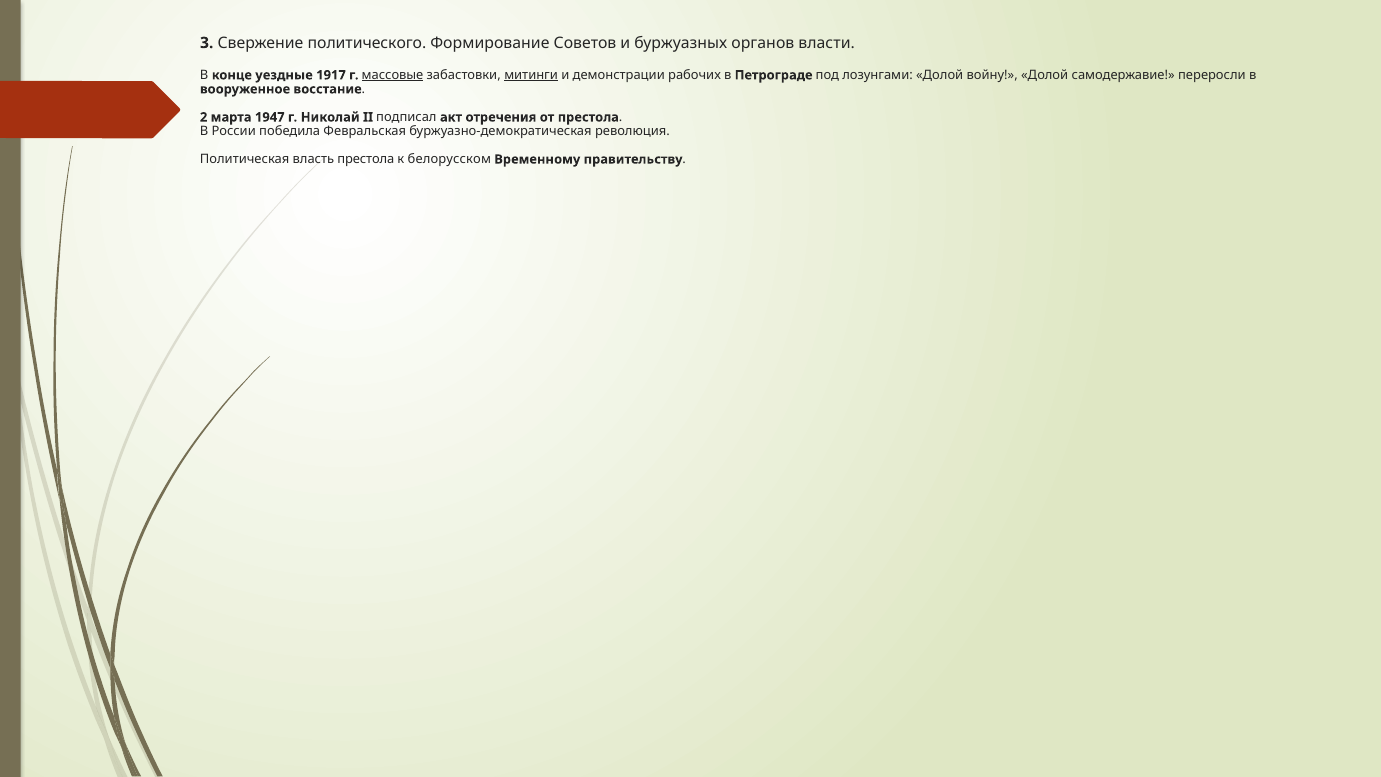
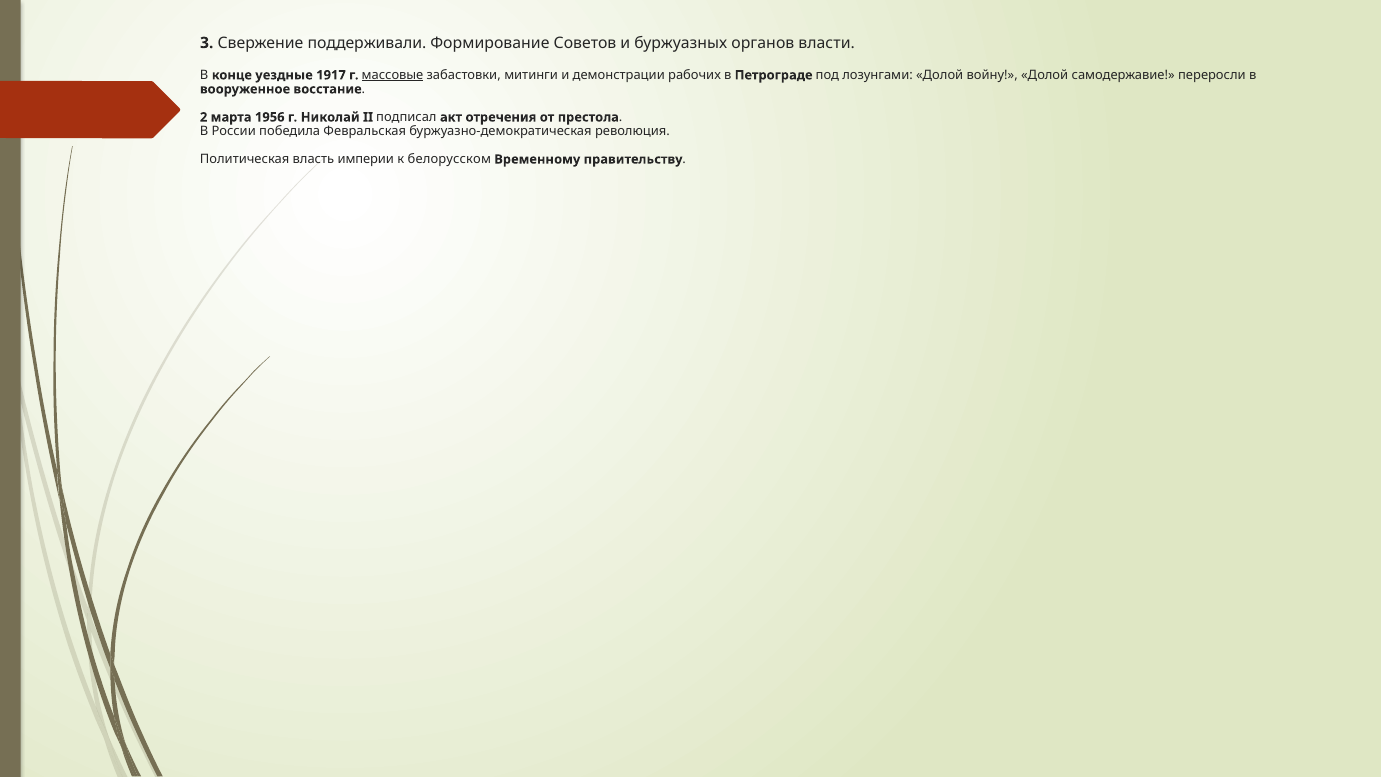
политического: политического -> поддерживали (367, 43)
митинги underline: present -> none (531, 75)
1947: 1947 -> 1956 (270, 117)
власть престола: престола -> империи (366, 159)
